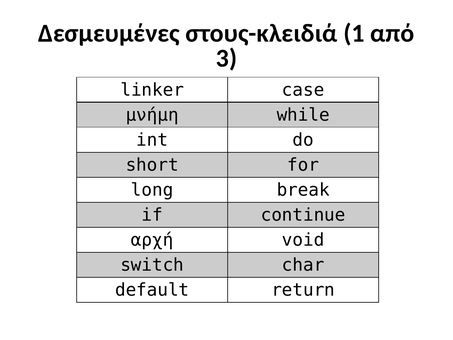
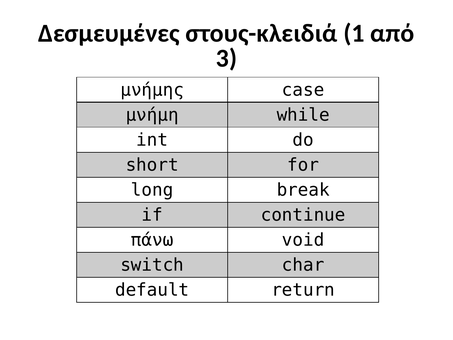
linker: linker -> μνήμης (152, 90)
αρχή: αρχή -> πάνω (152, 240)
